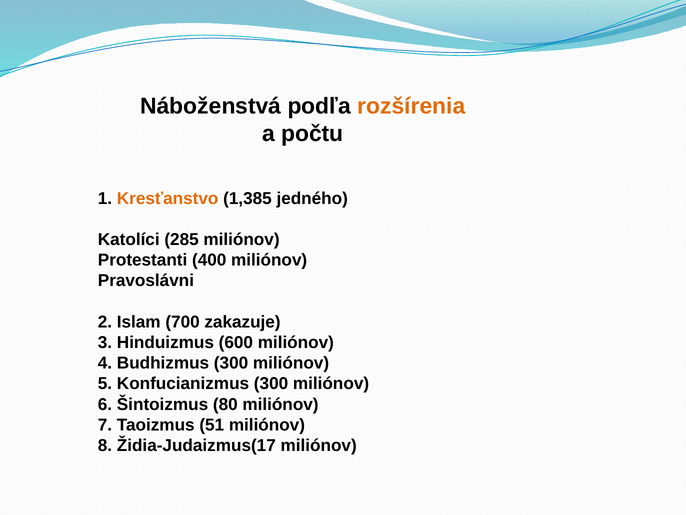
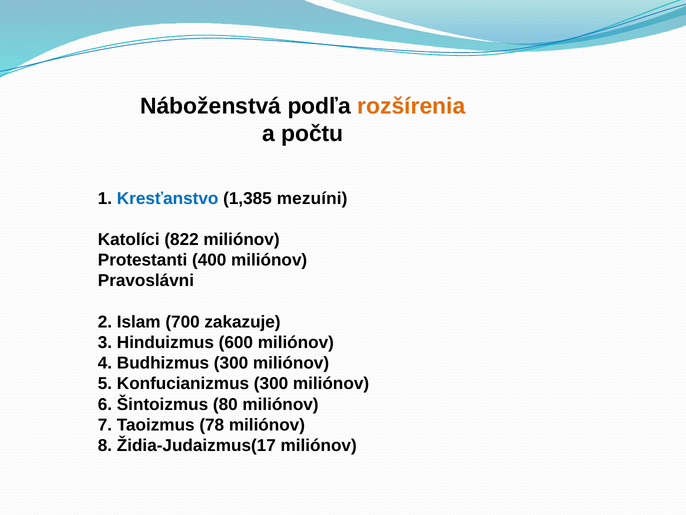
Kresťanstvo colour: orange -> blue (168, 198)
jedného: jedného -> mezuíni (312, 198)
285: 285 -> 822 (182, 239)
51: 51 -> 78 (212, 425)
